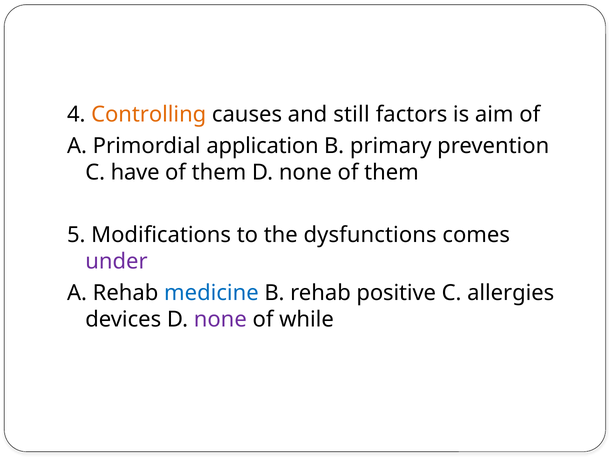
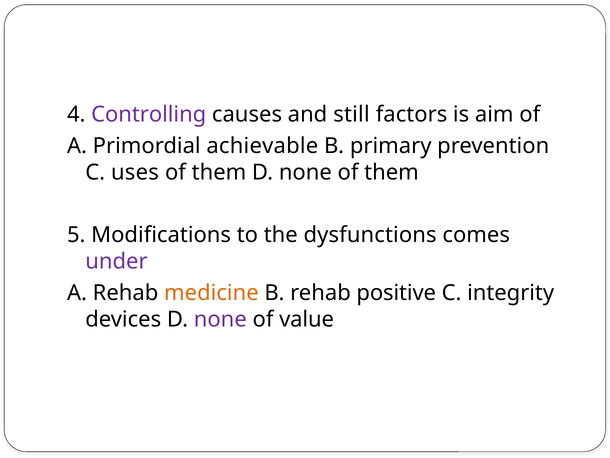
Controlling colour: orange -> purple (149, 114)
application: application -> achievable (262, 146)
have: have -> uses (135, 172)
medicine colour: blue -> orange (211, 293)
allergies: allergies -> integrity (511, 293)
while: while -> value (307, 319)
